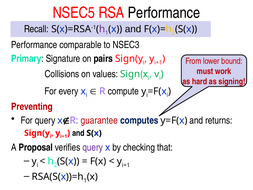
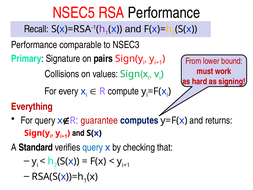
Preventing: Preventing -> Everything (32, 107)
Proposal: Proposal -> Standard (36, 147)
query colour: purple -> blue (93, 147)
